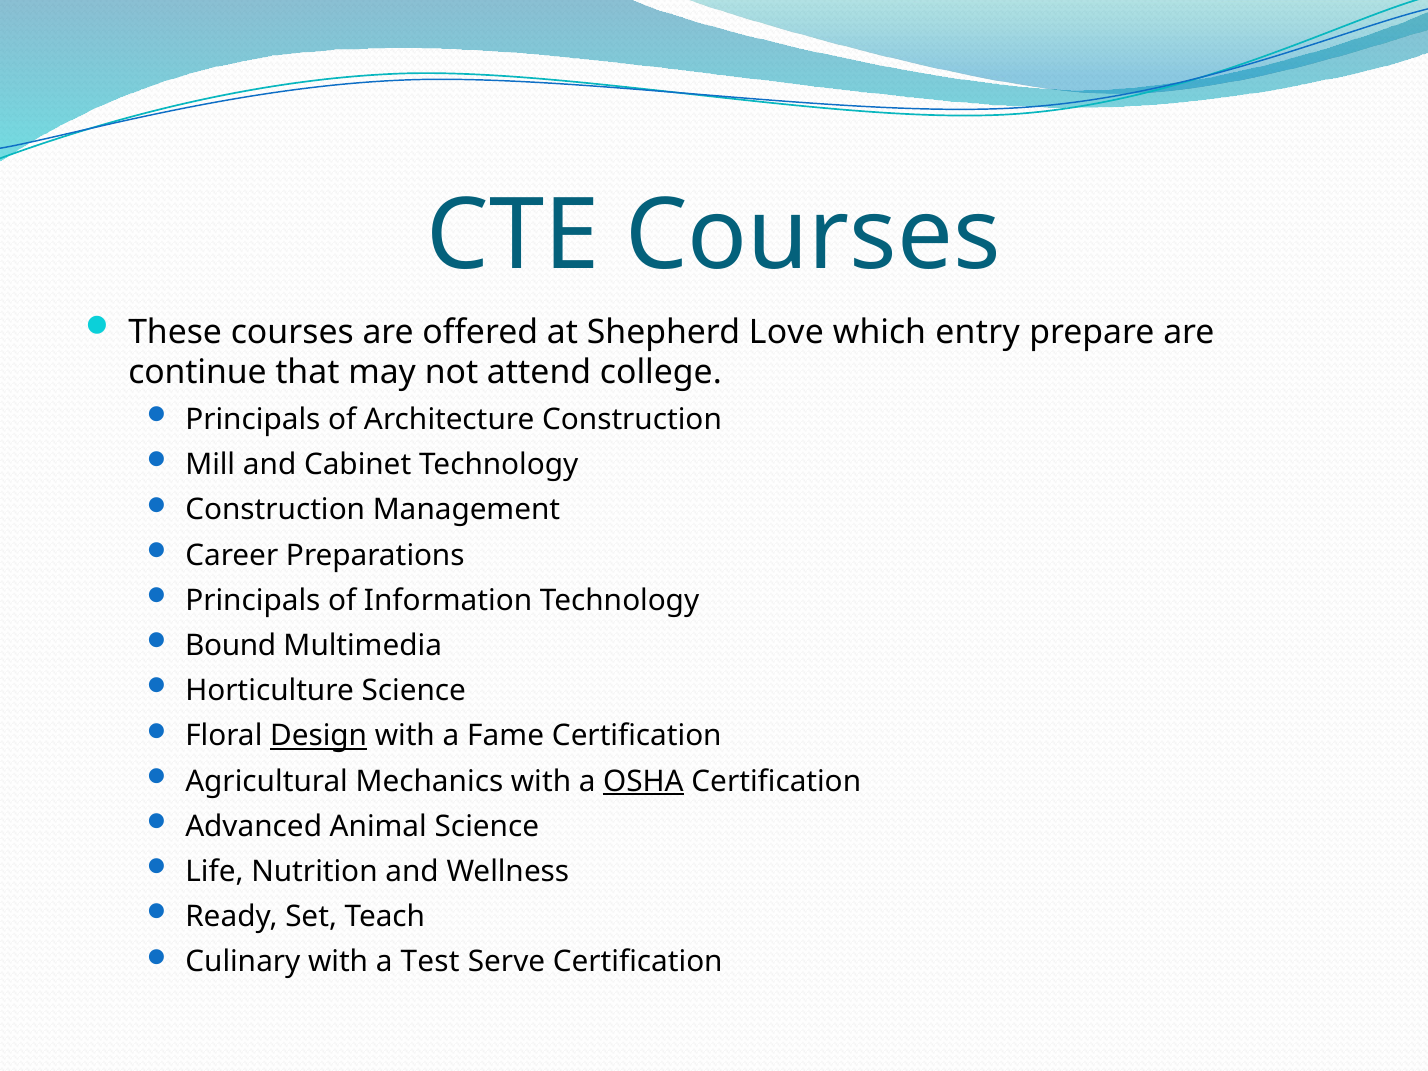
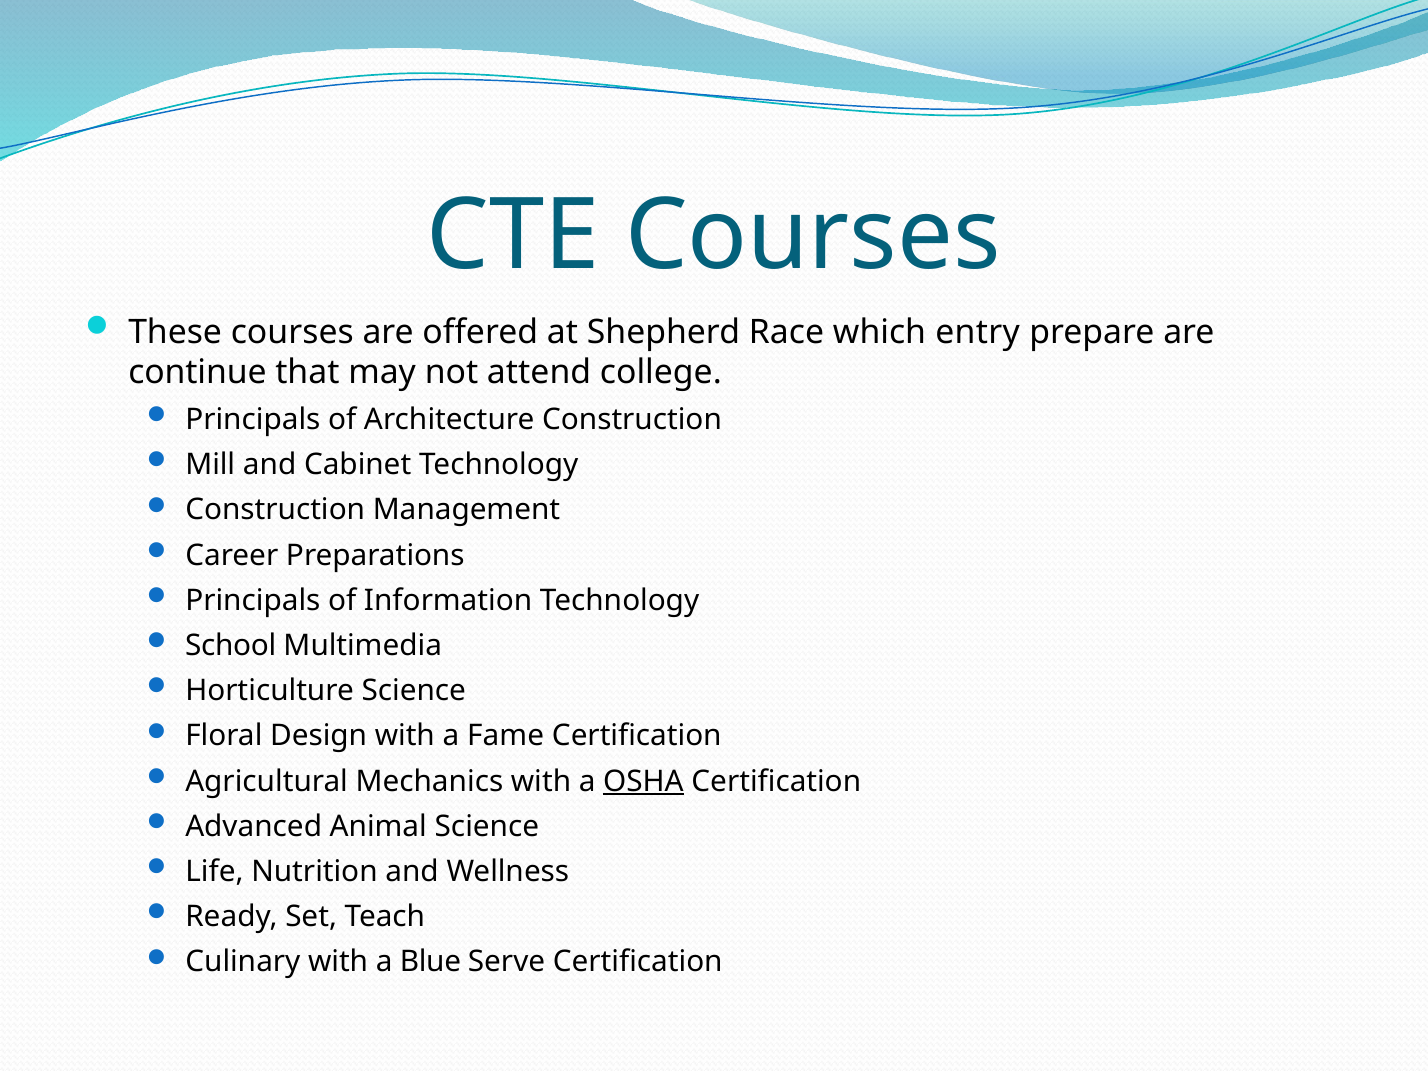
Love: Love -> Race (786, 332)
Bound: Bound -> School (231, 646)
Design underline: present -> none (319, 736)
Test: Test -> Blue (430, 962)
